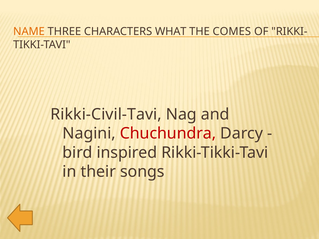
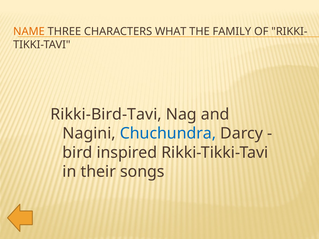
COMES: COMES -> FAMILY (232, 31)
Rikki-Civil-Tavi: Rikki-Civil-Tavi -> Rikki-Bird-Tavi (106, 114)
Chuchundra colour: red -> blue (168, 134)
